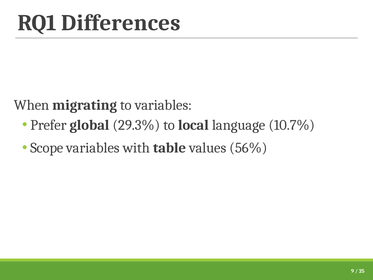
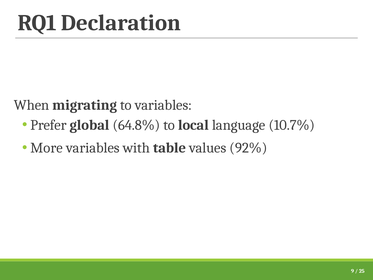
Differences: Differences -> Declaration (121, 23)
29.3%: 29.3% -> 64.8% (136, 125)
Scope: Scope -> More (47, 148)
56%: 56% -> 92% (248, 148)
